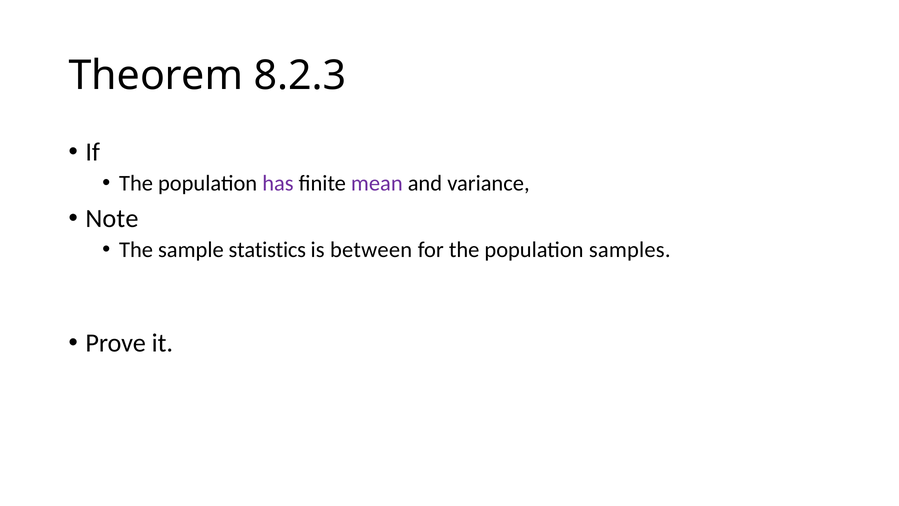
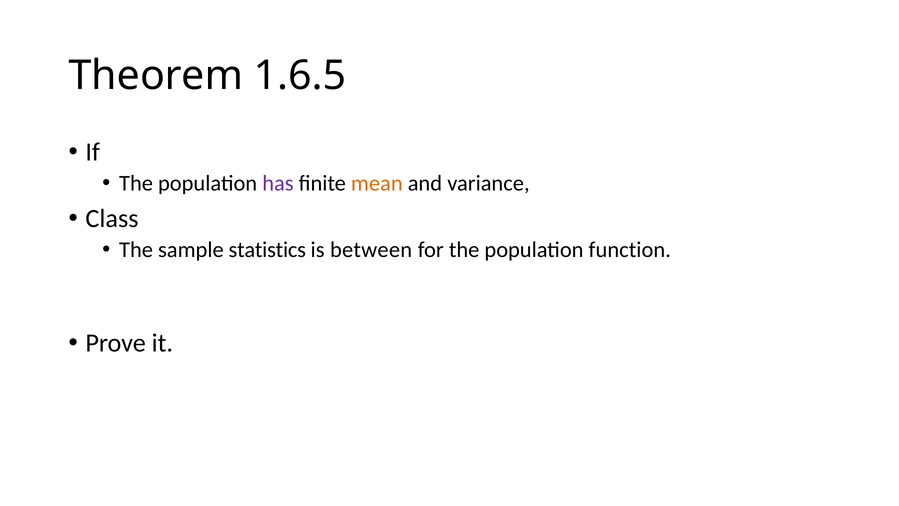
8.2.3: 8.2.3 -> 1.6.5 (300, 76)
mean colour: purple -> orange (377, 183)
Note: Note -> Class (112, 219)
samples: samples -> function (630, 250)
